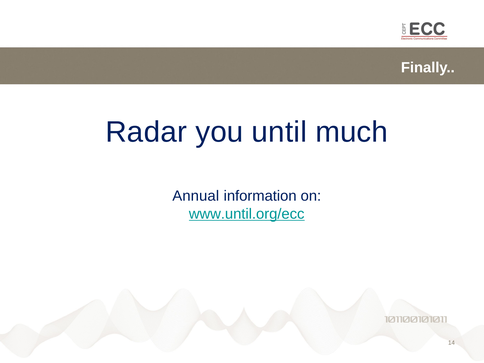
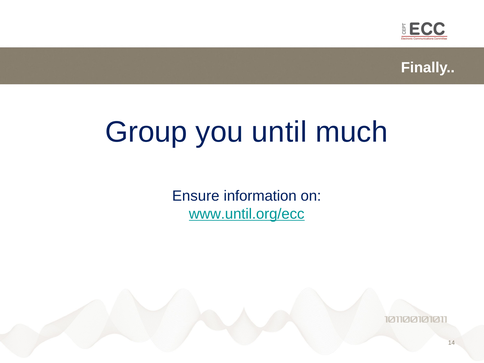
Radar: Radar -> Group (146, 132)
Annual: Annual -> Ensure (196, 196)
